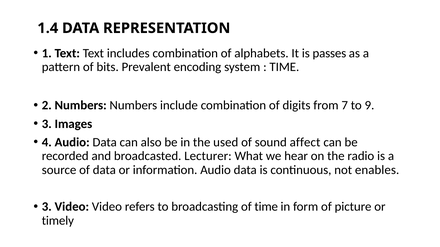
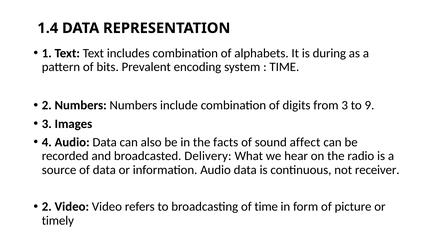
passes: passes -> during (329, 53)
from 7: 7 -> 3 (345, 106)
used: used -> facts (226, 143)
Lecturer: Lecturer -> Delivery (208, 156)
enables: enables -> receiver (377, 170)
3: 3 -> 2 (47, 207)
